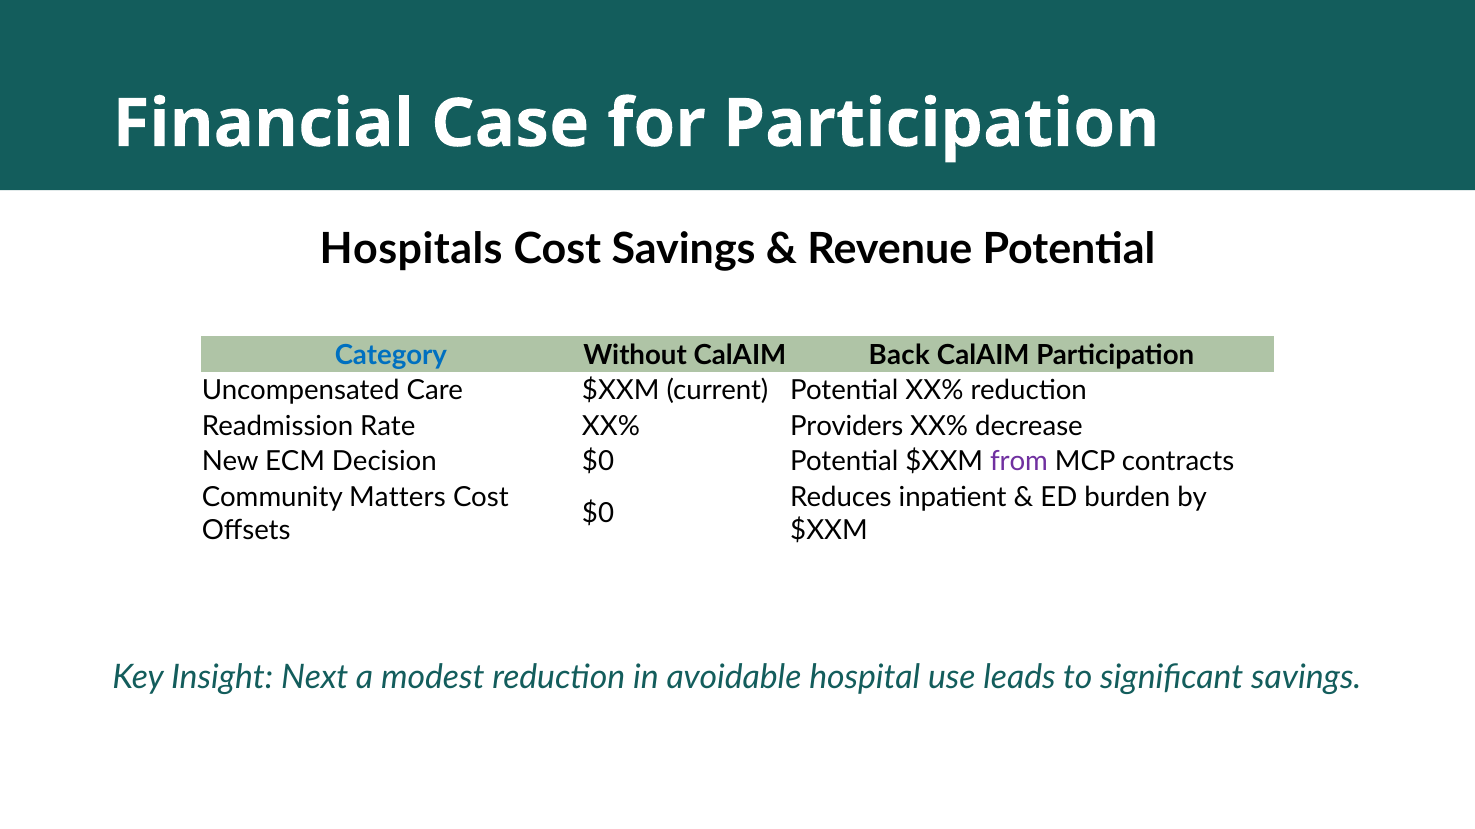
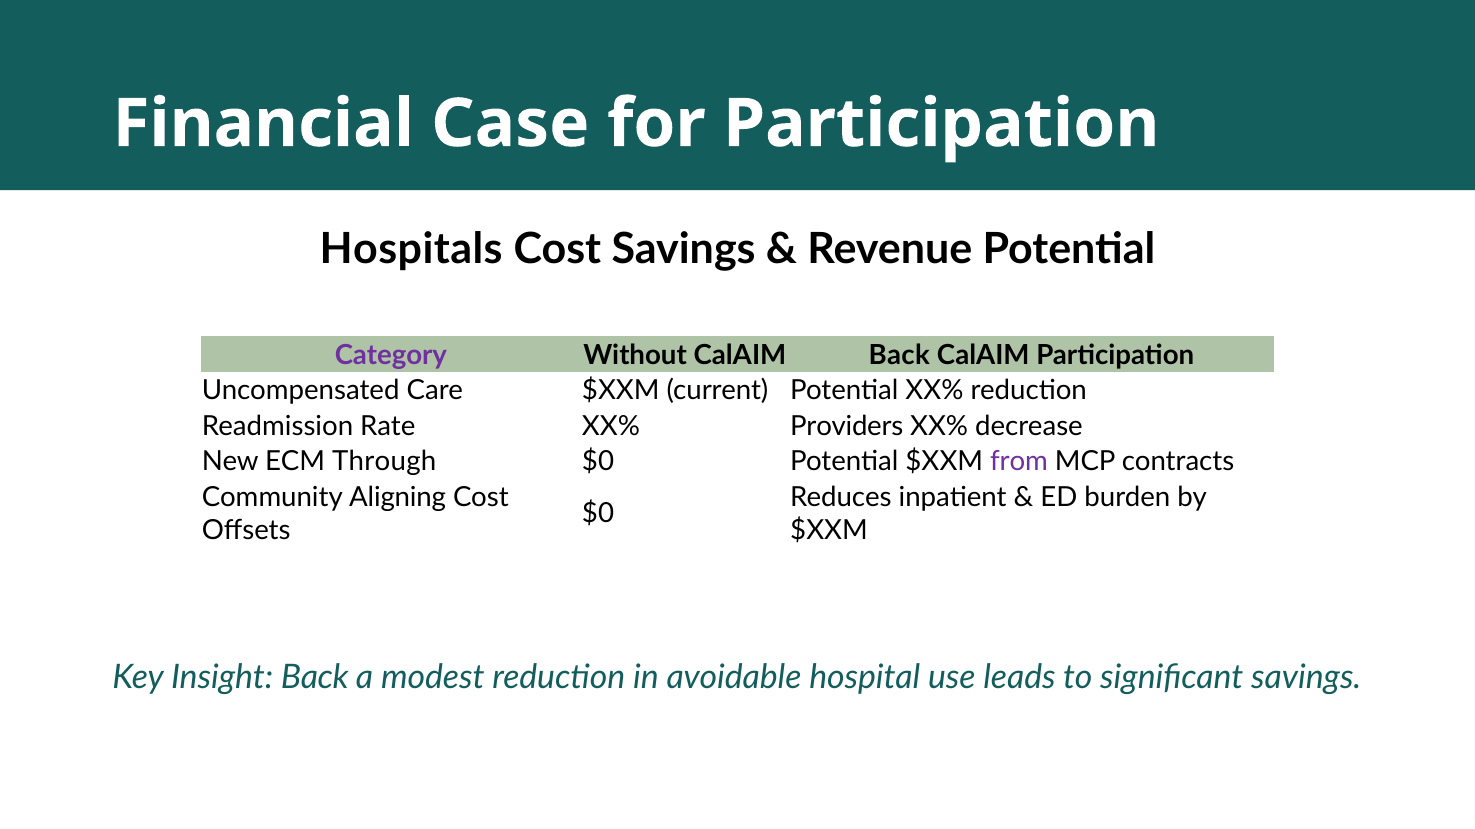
Category colour: blue -> purple (391, 356)
Decision: Decision -> Through (384, 462)
Matters: Matters -> Aligning (398, 498)
Insight Next: Next -> Back (315, 678)
